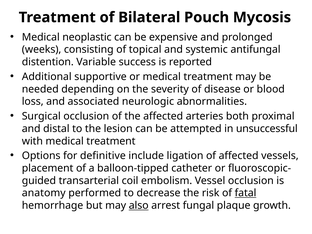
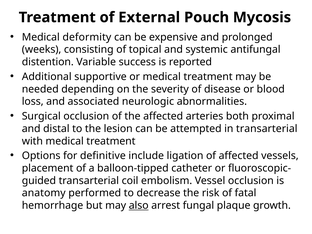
Bilateral: Bilateral -> External (149, 17)
neoplastic: neoplastic -> deformity (87, 37)
in unsuccessful: unsuccessful -> transarterial (267, 129)
fatal underline: present -> none (246, 193)
